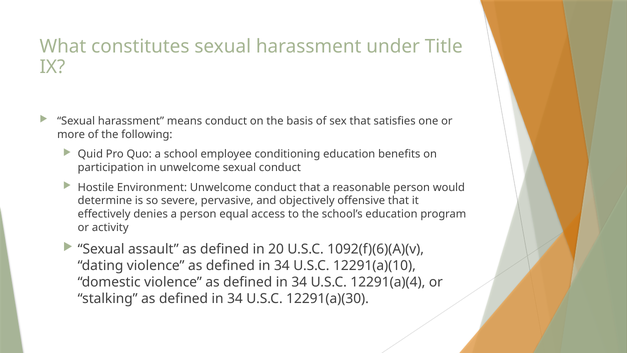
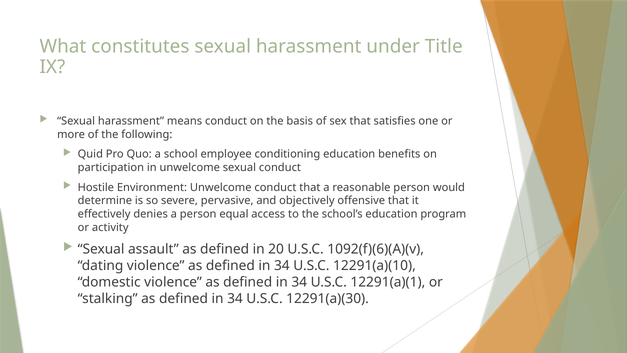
12291(a)(4: 12291(a)(4 -> 12291(a)(1 (388, 282)
